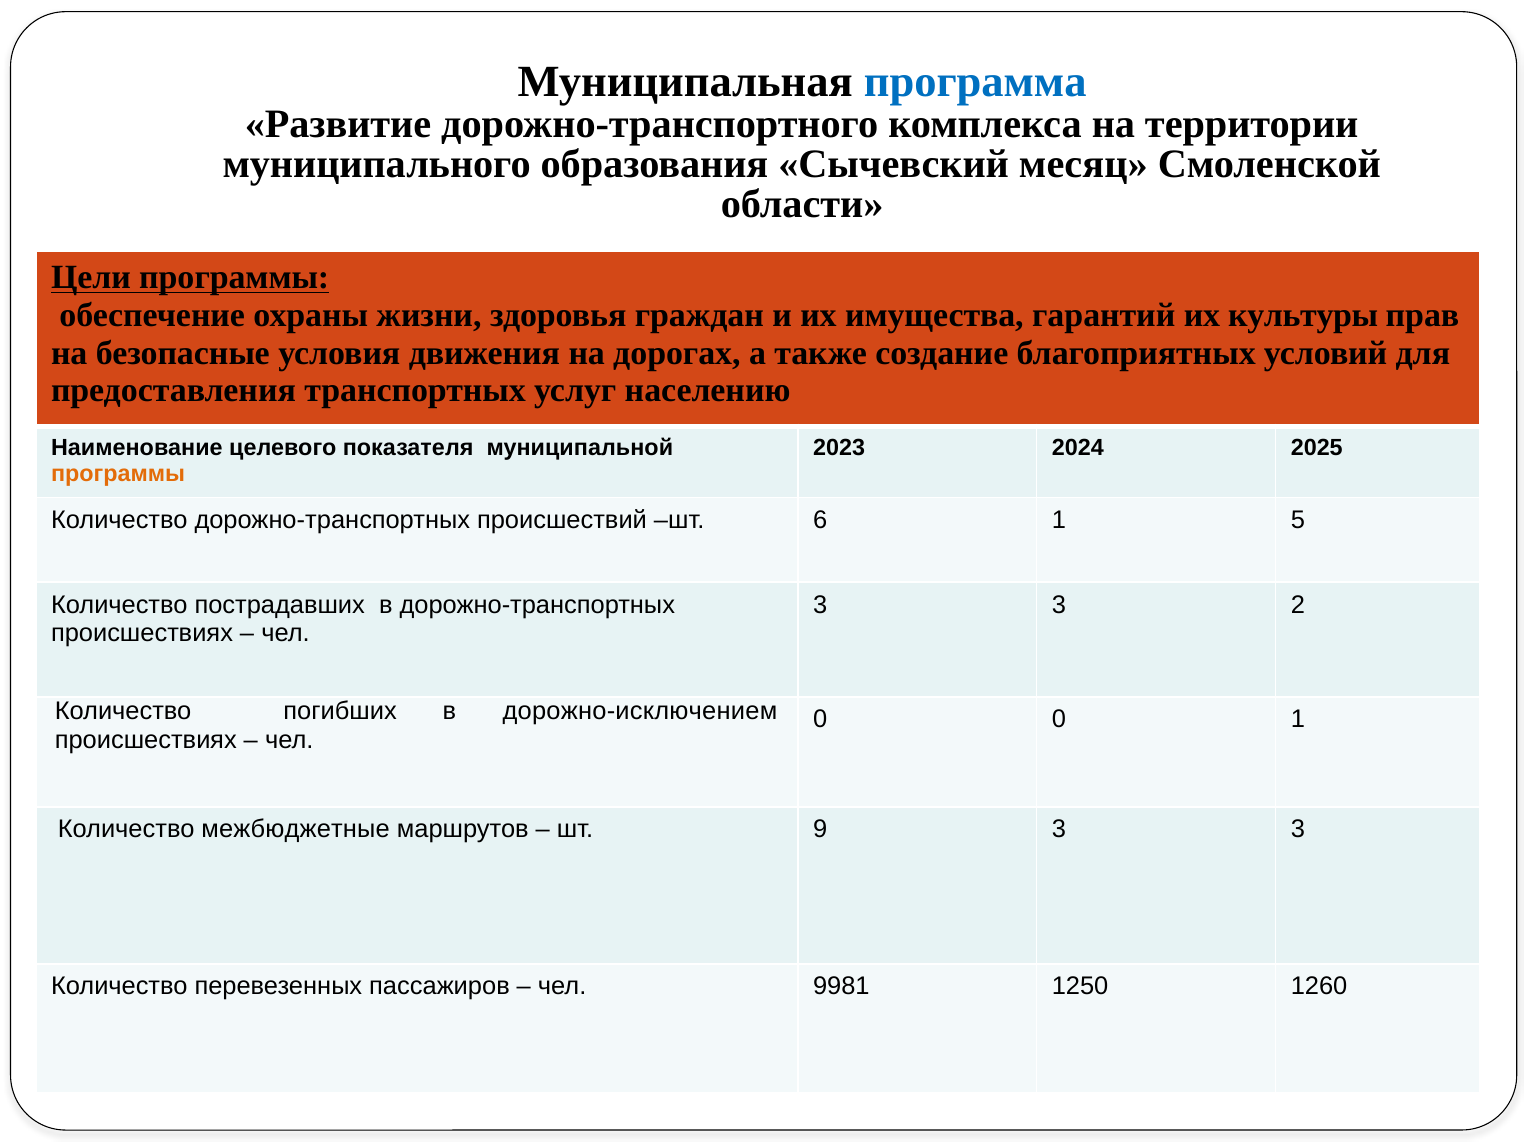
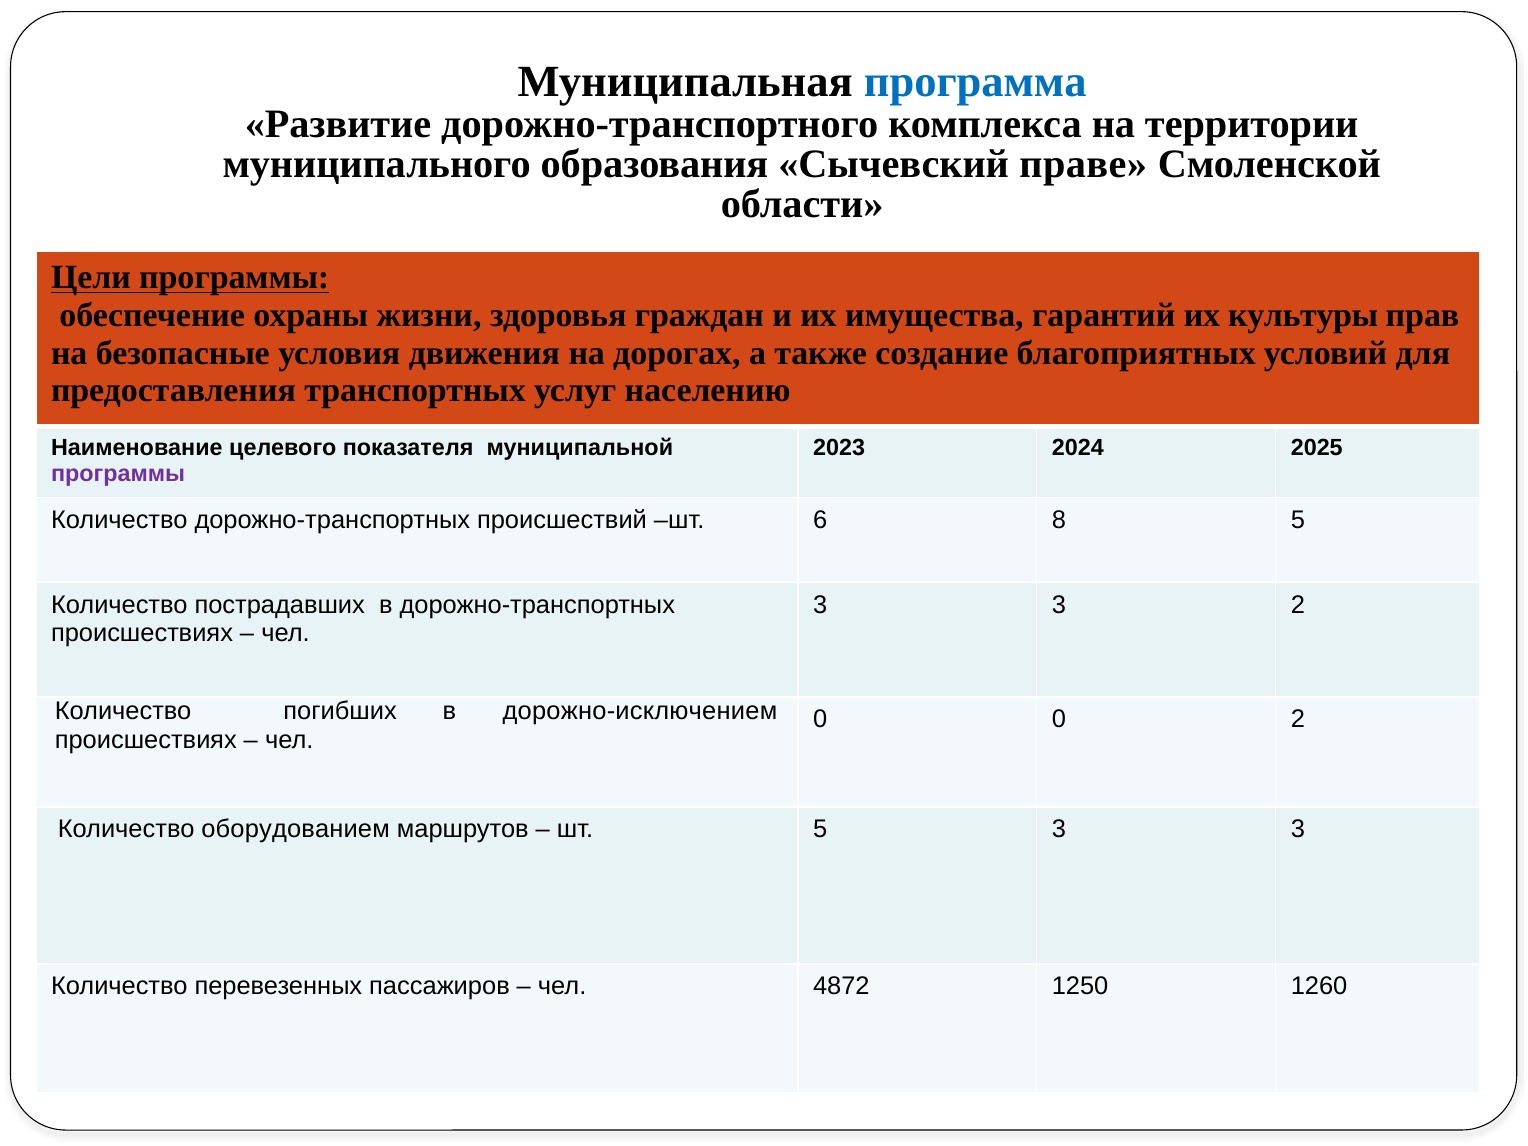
месяц: месяц -> праве (1083, 164)
программы colour: orange -> purple (118, 473)
6 1: 1 -> 8 (1059, 520)
0 1: 1 -> 2 (1298, 719)
межбюджетные: межбюджетные -> оборудованием (296, 829)
шт 9: 9 -> 5 (820, 829)
9981: 9981 -> 4872 (841, 986)
